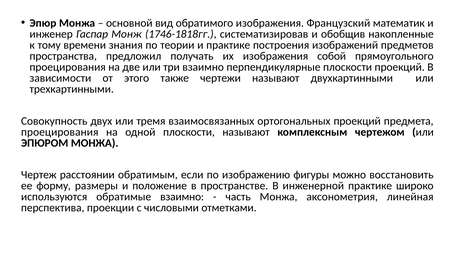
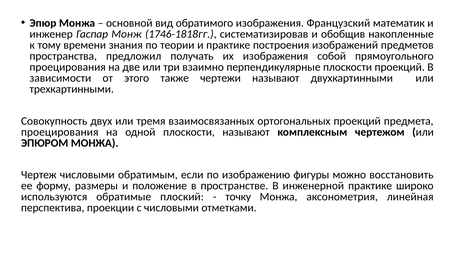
Чертеж расстоянии: расстоянии -> числовыми (87, 175)
обратимые взаимно: взаимно -> плоский (182, 197)
часть: часть -> точку (238, 197)
